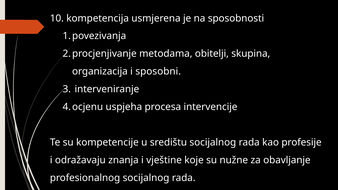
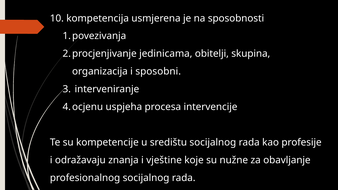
metodama: metodama -> jedinicama (166, 54)
